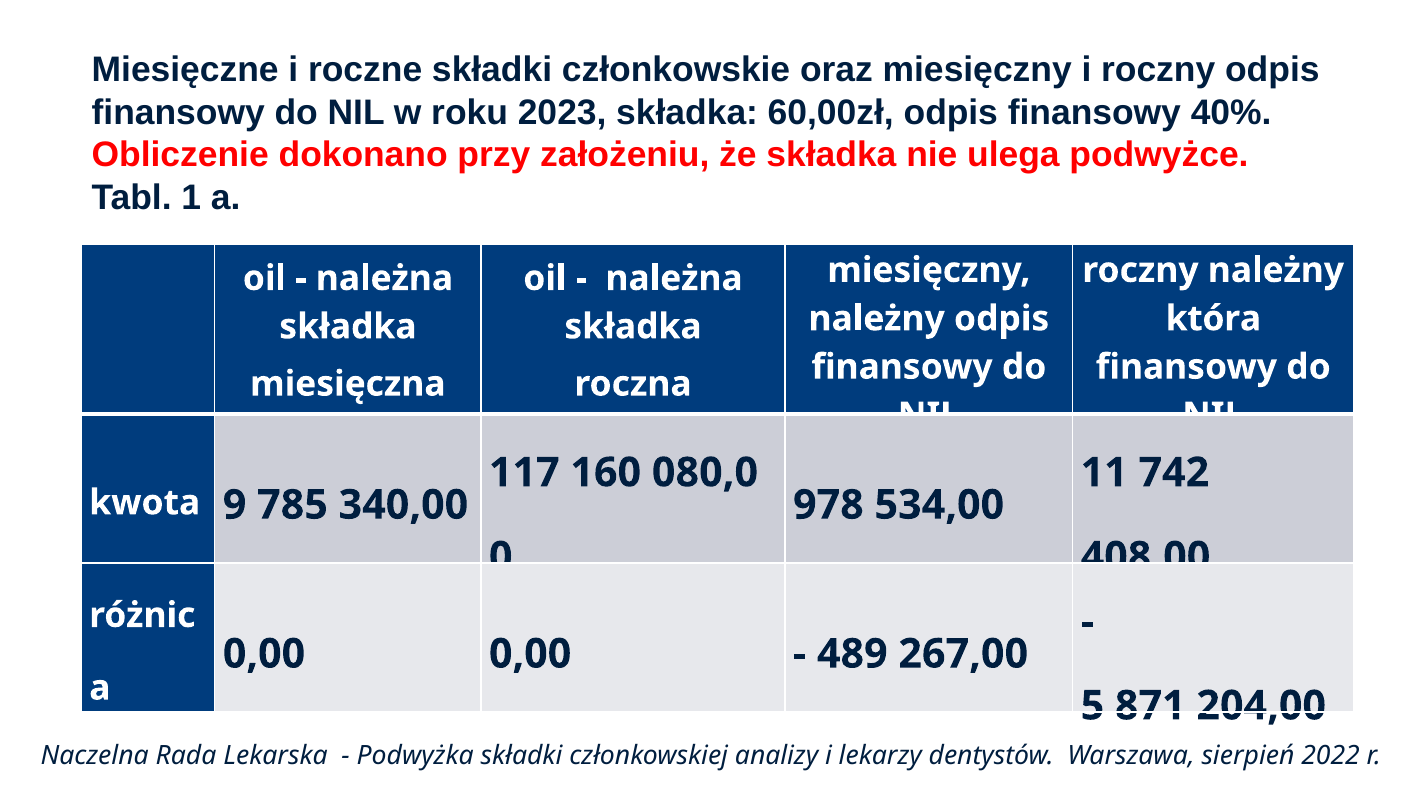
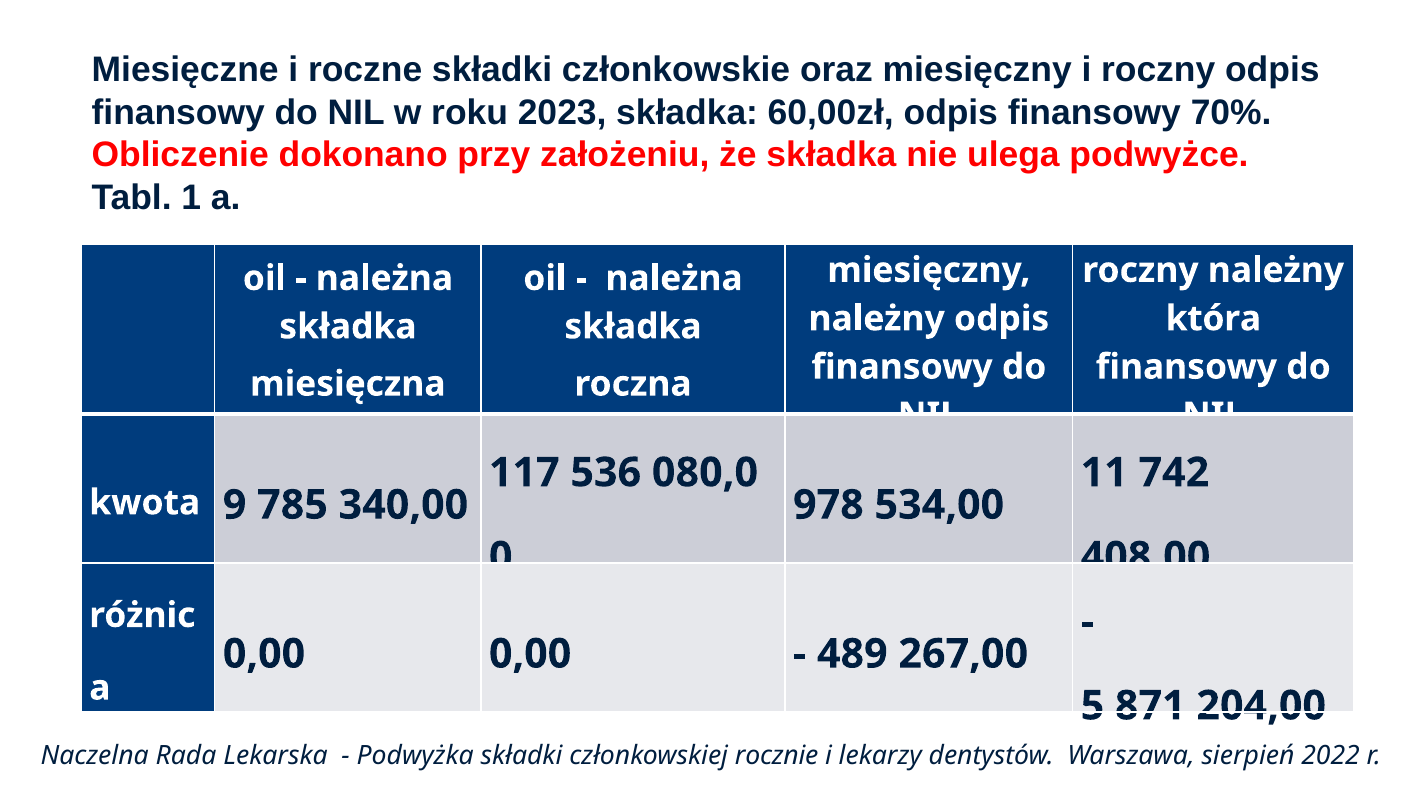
40%: 40% -> 70% (1231, 113)
160: 160 -> 536 (606, 473)
analizy: analizy -> rocznie (777, 756)
